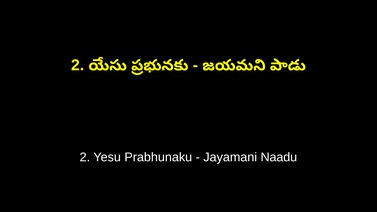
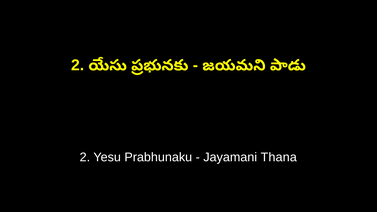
Naadu: Naadu -> Thana (279, 157)
